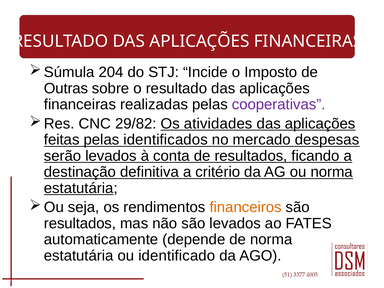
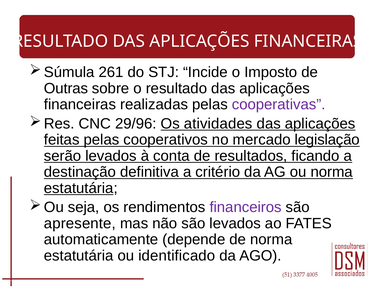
204: 204 -> 261 (111, 72)
29/82: 29/82 -> 29/96 (136, 124)
identificados: identificados -> cooperativos (166, 140)
despesas: despesas -> legislação (327, 140)
financeiros colour: orange -> purple (246, 207)
resultados: resultados -> apresente (80, 223)
